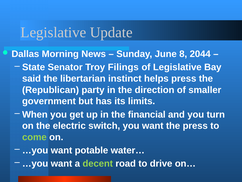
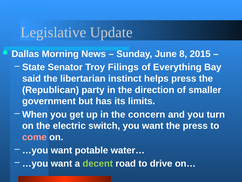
2044: 2044 -> 2015 (200, 54)
of Legislative: Legislative -> Everything (177, 67)
financial: financial -> concern (147, 114)
come colour: light green -> pink (34, 137)
